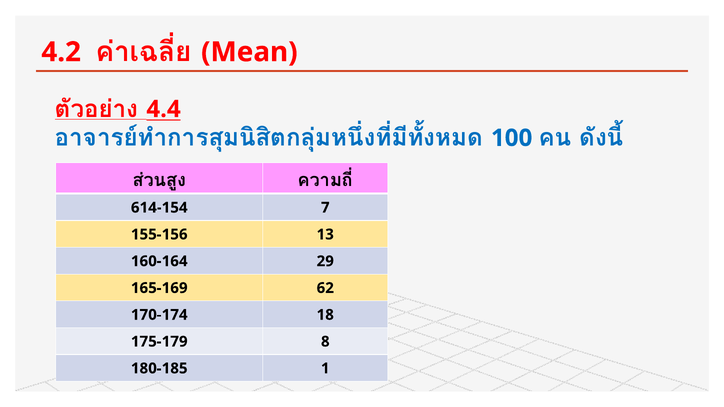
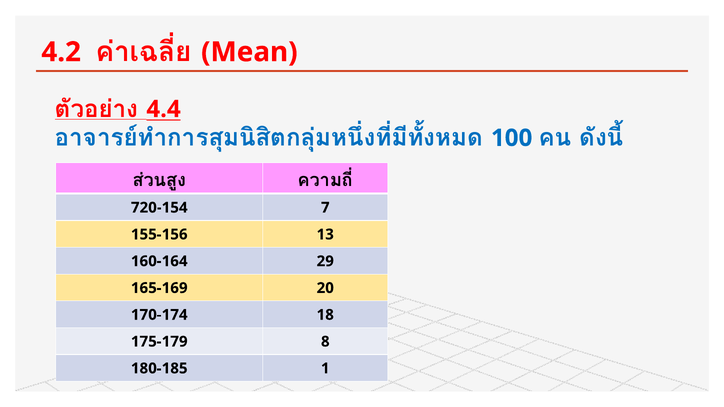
614-154: 614-154 -> 720-154 (159, 208)
62: 62 -> 20 (325, 288)
